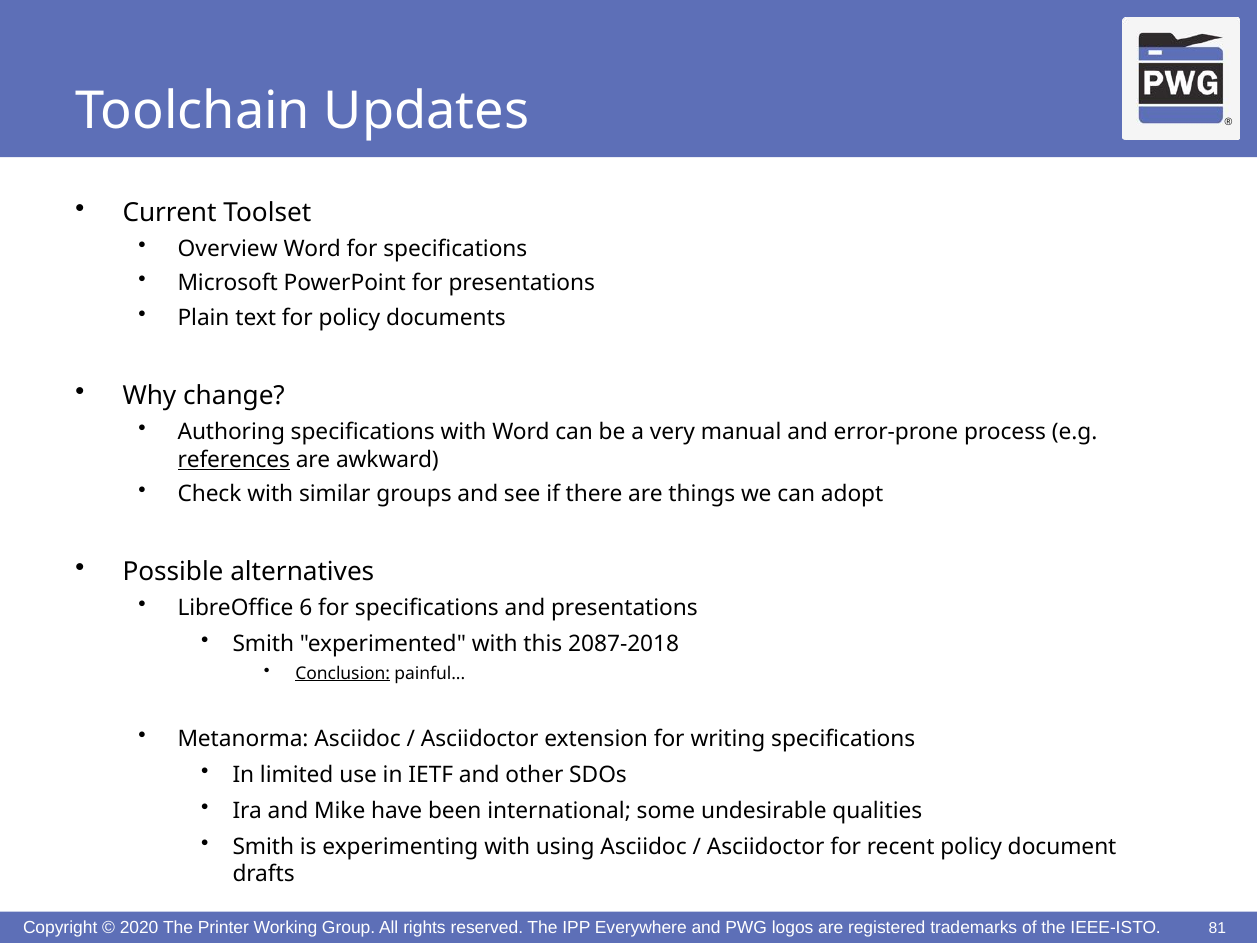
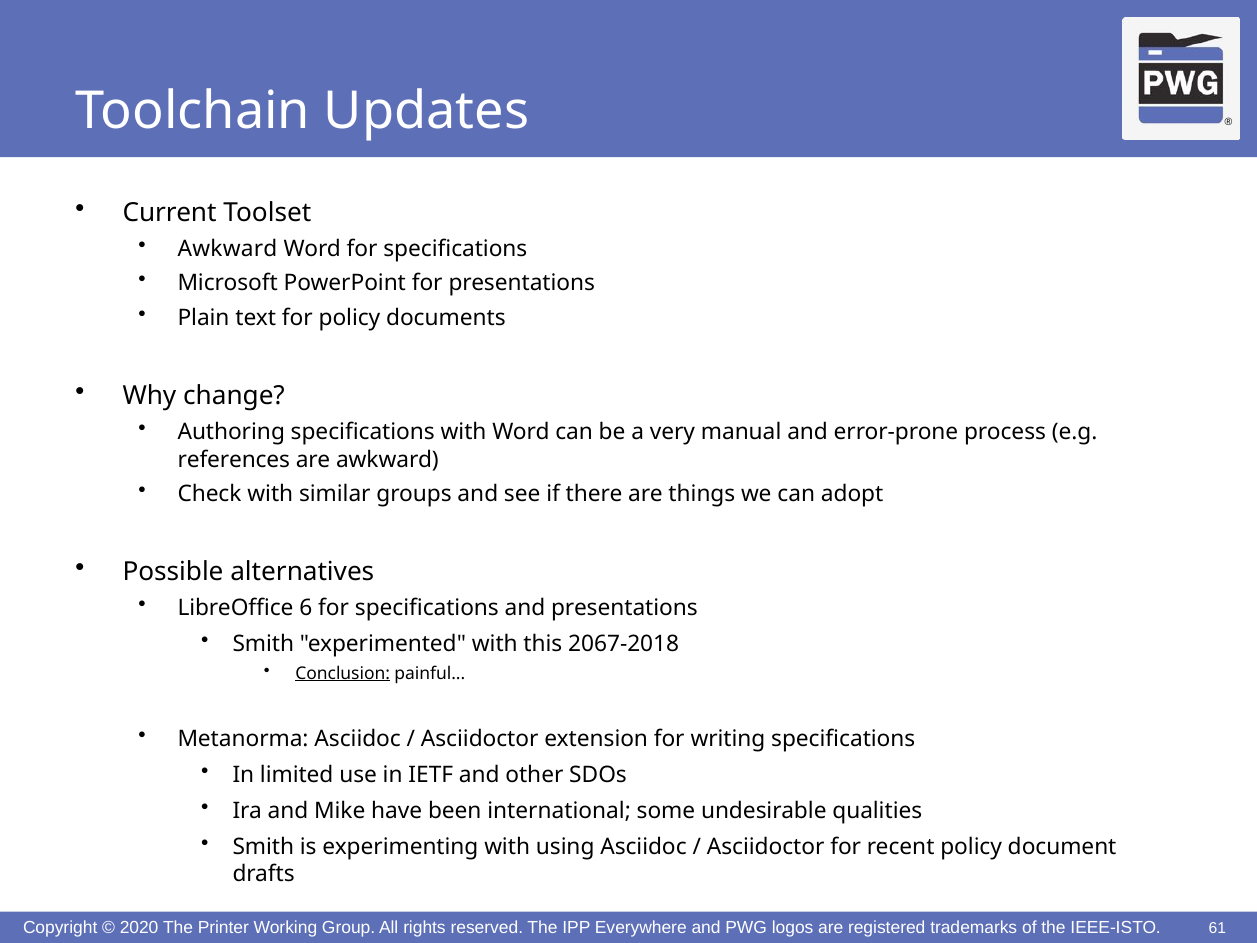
Overview: Overview -> Awkward (228, 249)
references underline: present -> none (234, 459)
2087-2018: 2087-2018 -> 2067-2018 (624, 644)
81: 81 -> 61 (1217, 928)
